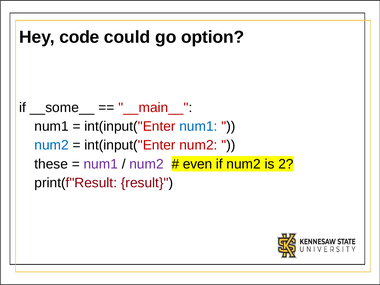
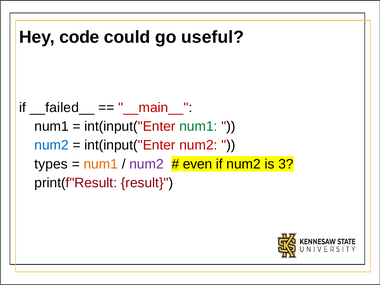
option: option -> useful (213, 37)
__some__: __some__ -> __failed__ (62, 108)
num1 colour: blue -> green (198, 126)
these: these -> types (51, 164)
num1 colour: purple -> orange (101, 164)
2: 2 -> 3 (286, 164)
